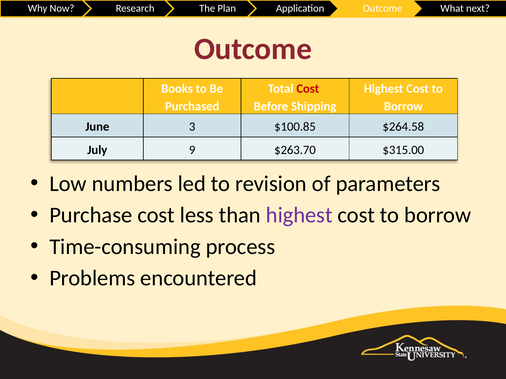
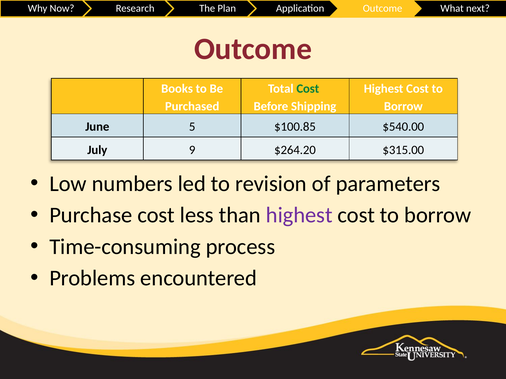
Cost colour: red -> green (308, 89)
3: 3 -> 5 (192, 127)
$264.58: $264.58 -> $540.00 (403, 127)
$263.70: $263.70 -> $264.20 (295, 150)
